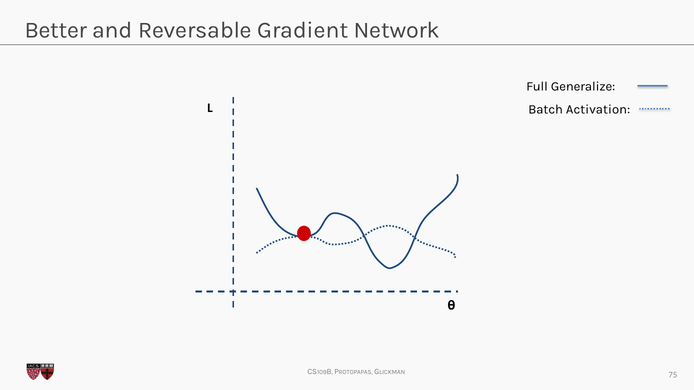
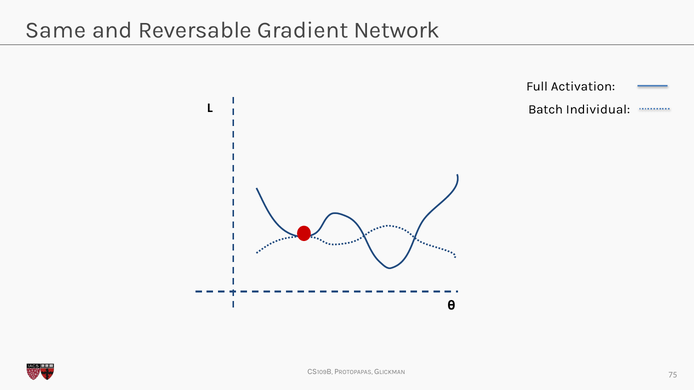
Better: Better -> Same (56, 30)
Generalize: Generalize -> Activation (583, 87)
Activation: Activation -> Individual (598, 110)
